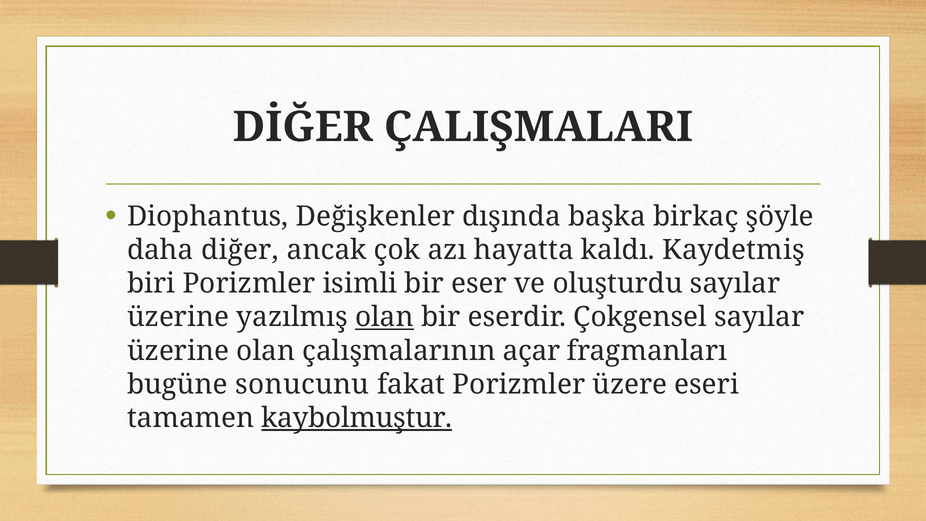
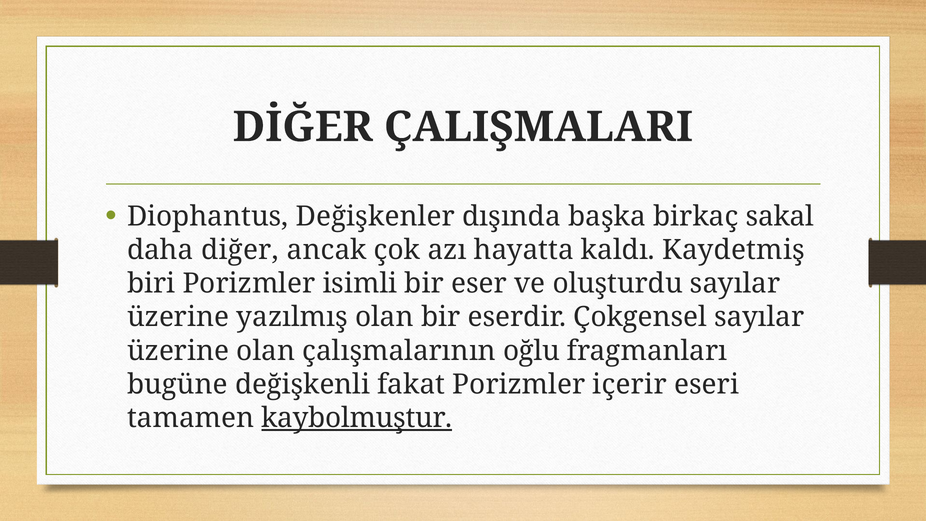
şöyle: şöyle -> sakal (780, 216)
olan underline: present -> none (384, 317)
açar: açar -> oğlu (532, 351)
sonucunu: sonucunu -> değişkenli (302, 384)
üzere: üzere -> içerir (630, 384)
